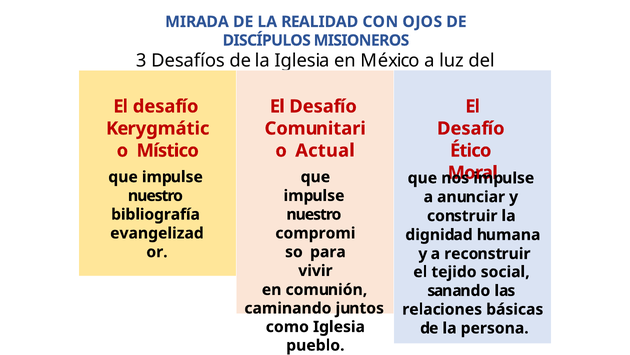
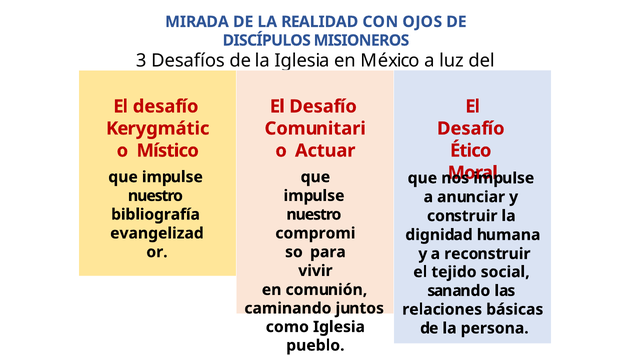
Actual: Actual -> Actuar (325, 150)
